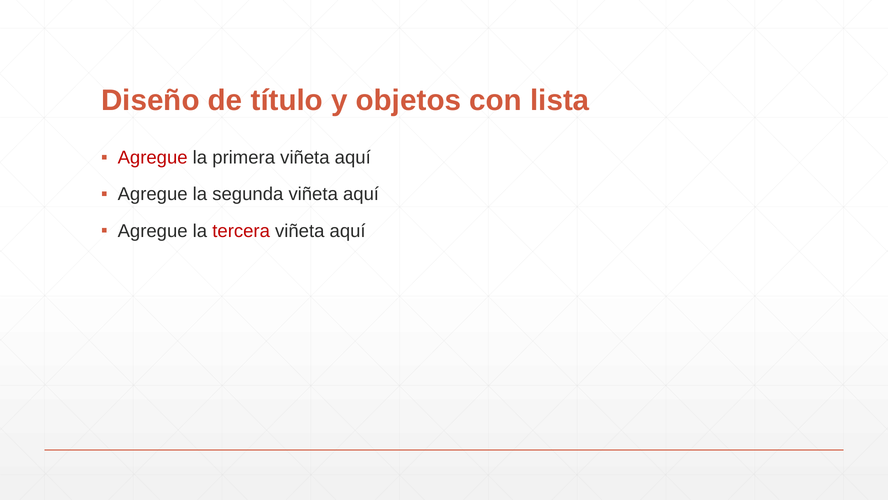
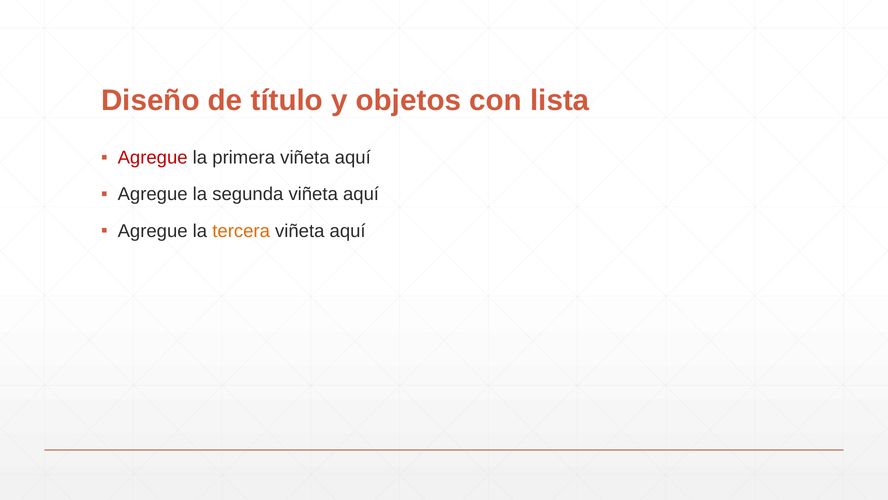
tercera colour: red -> orange (241, 231)
